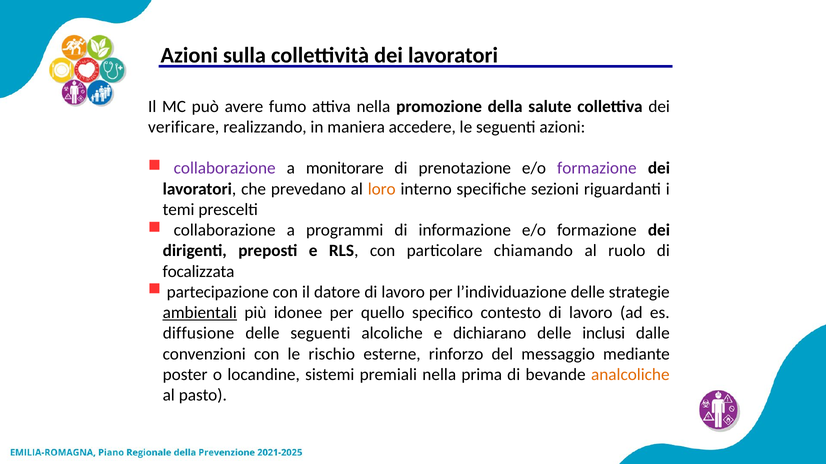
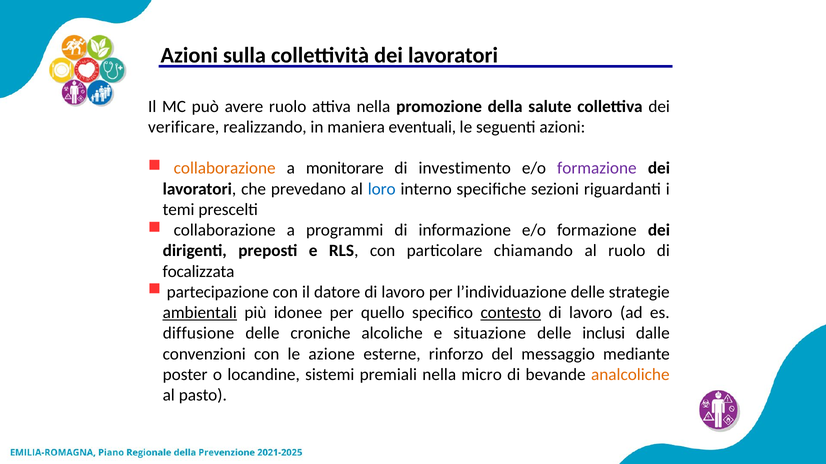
avere fumo: fumo -> ruolo (288, 107)
accedere: accedere -> eventuali (422, 127)
collaborazione colour: purple -> orange (225, 168)
prenotazione: prenotazione -> investimento (465, 168)
loro colour: orange -> blue (382, 189)
contesto underline: none -> present (511, 313)
delle seguenti: seguenti -> croniche (320, 334)
dichiarano: dichiarano -> situazione (490, 334)
rischio: rischio -> azione (332, 354)
prima: prima -> micro (482, 375)
